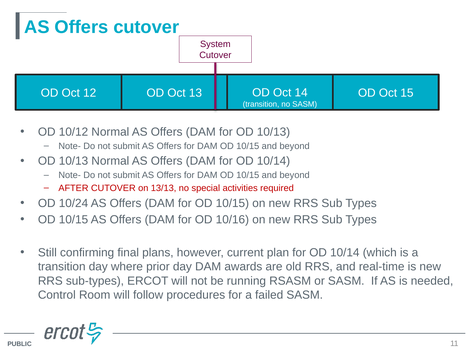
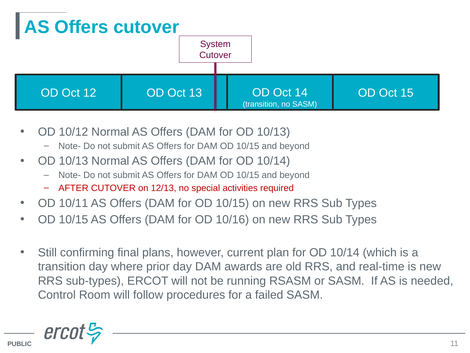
13/13: 13/13 -> 12/13 (164, 188)
10/24: 10/24 -> 10/11 (73, 203)
